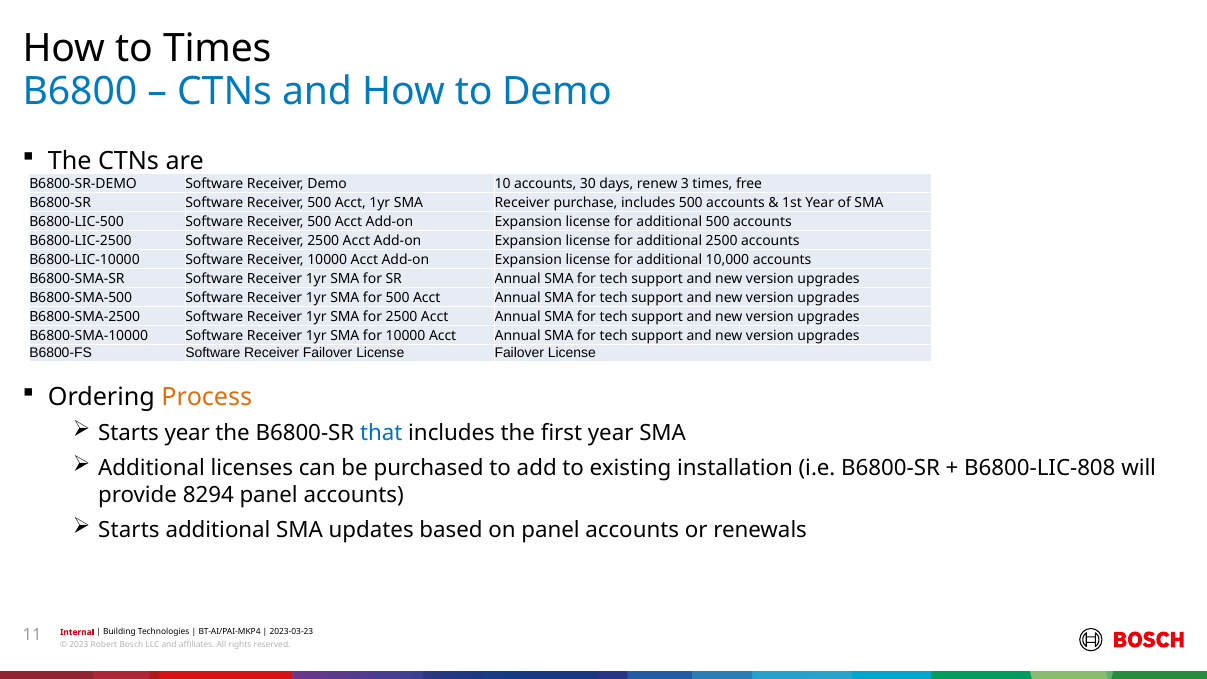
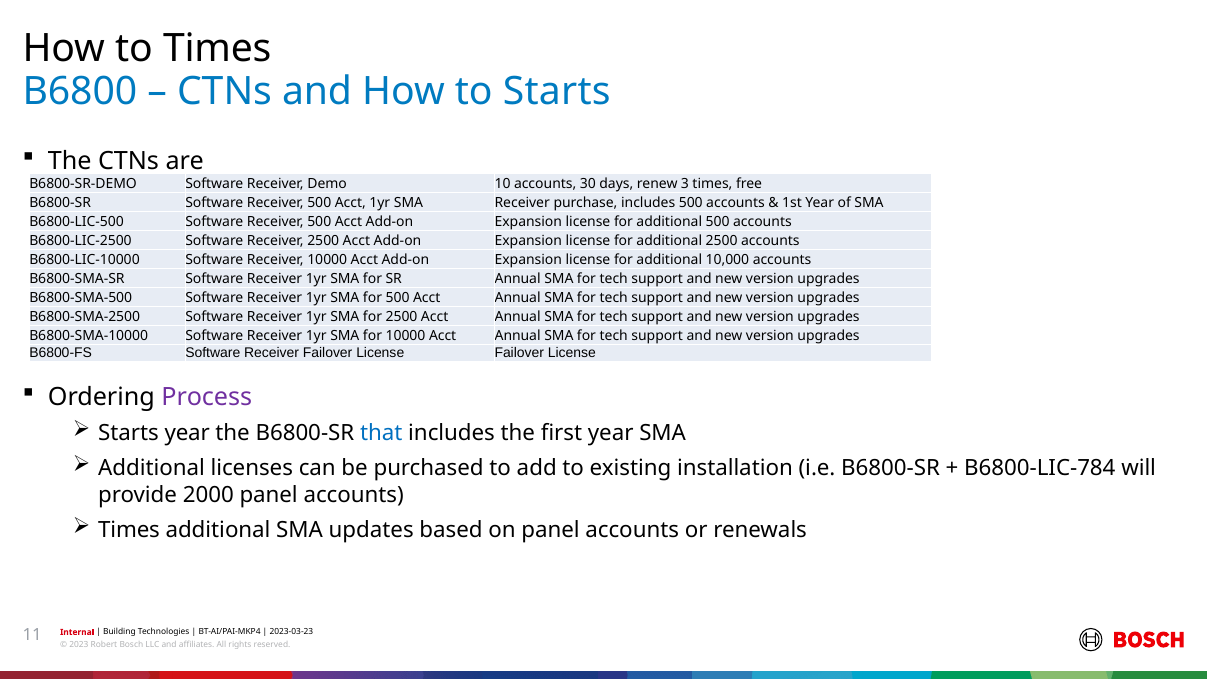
to Demo: Demo -> Starts (557, 92)
Process colour: orange -> purple (207, 397)
B6800-LIC-808: B6800-LIC-808 -> B6800-LIC-784 (1040, 468)
8294: 8294 -> 2000 (208, 495)
Starts: Starts -> Times (129, 530)
